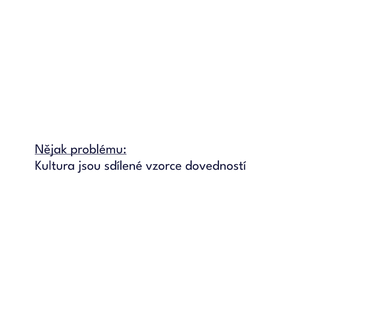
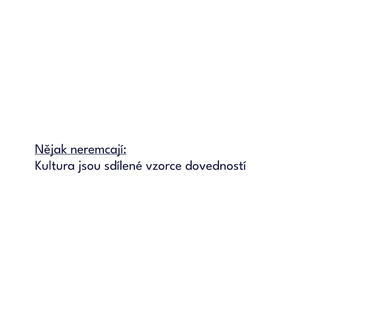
problému: problému -> neremcají (98, 149)
